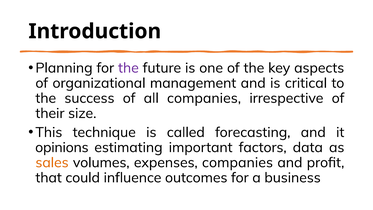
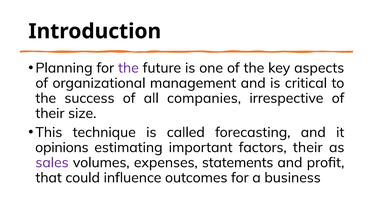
factors data: data -> their (308, 147)
sales colour: orange -> purple (52, 162)
expenses companies: companies -> statements (238, 162)
